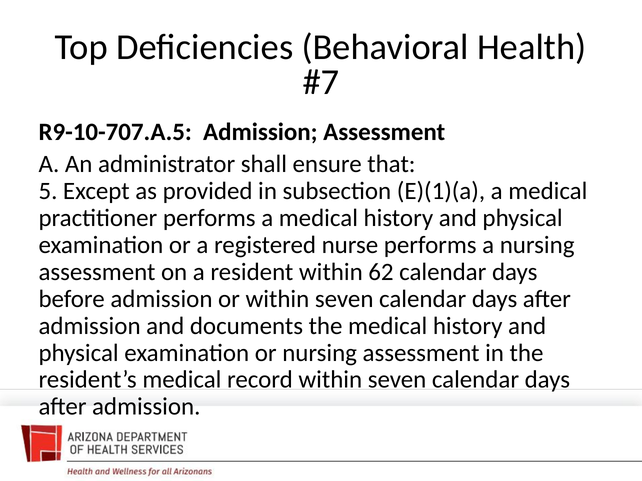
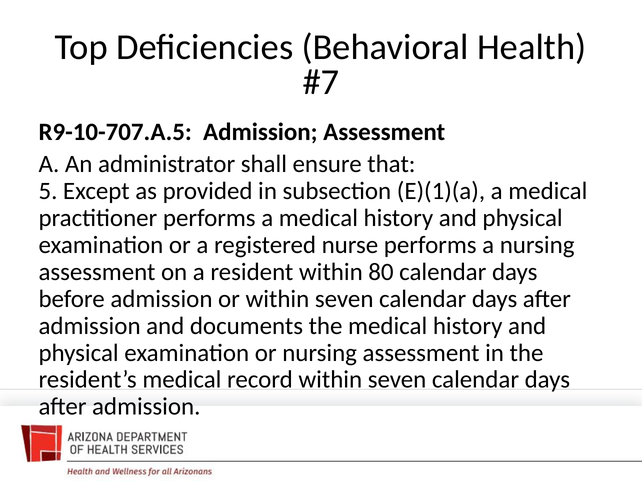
62: 62 -> 80 (381, 272)
